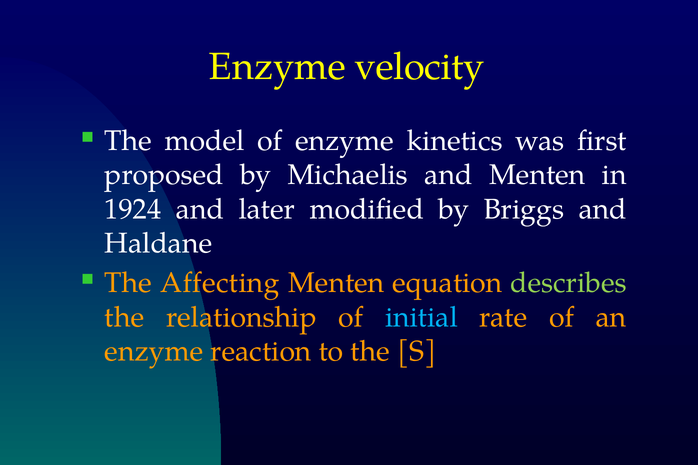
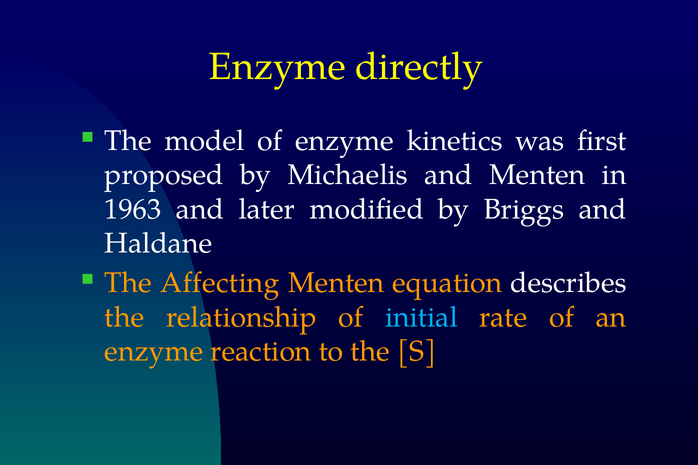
velocity: velocity -> directly (419, 67)
1924: 1924 -> 1963 (133, 209)
describes colour: light green -> white (568, 283)
